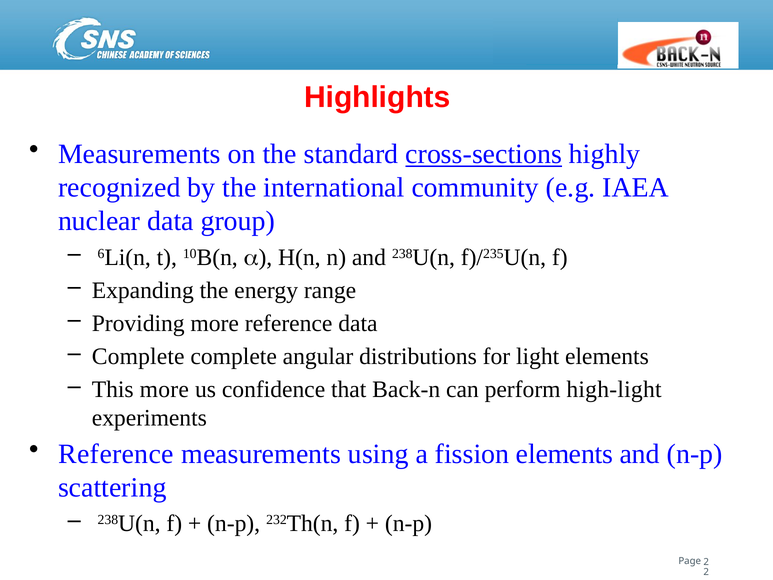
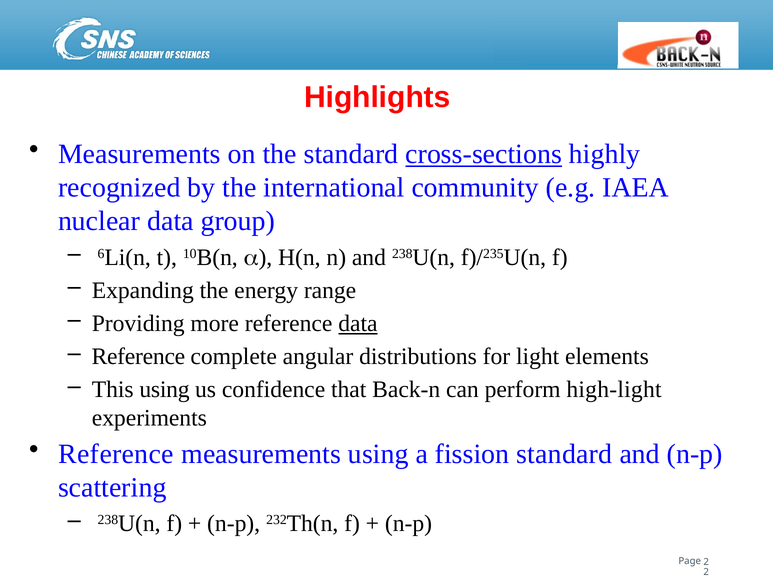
data underline: none -> present (358, 323)
Complete: Complete -> Reference (138, 356)
This more: more -> using (165, 389)
fission elements: elements -> standard (564, 454)
